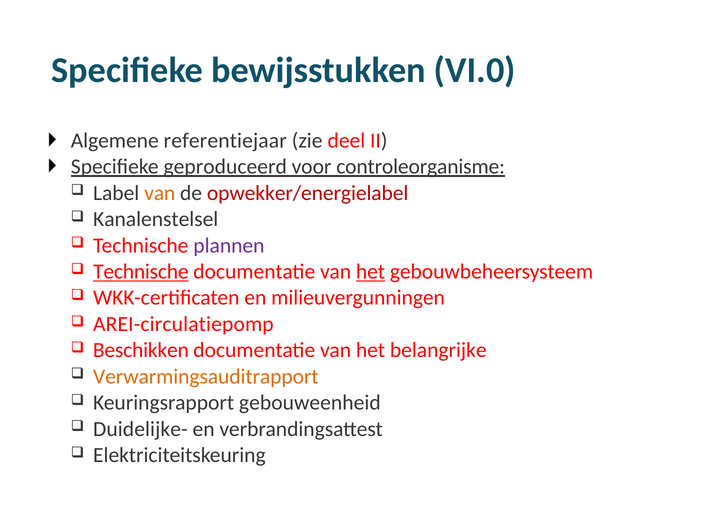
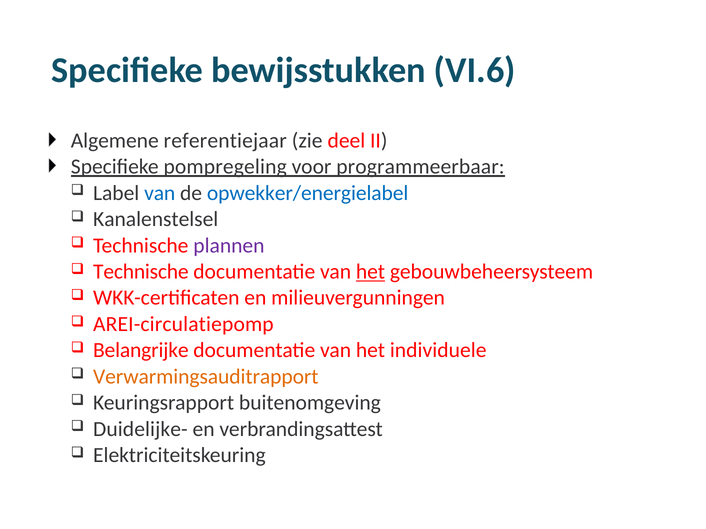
VI.0: VI.0 -> VI.6 (475, 70)
geproduceerd: geproduceerd -> pompregeling (225, 167)
controleorganisme: controleorganisme -> programmeerbaar (420, 167)
van colour: orange -> blue (160, 193)
opwekker/energielabel colour: red -> blue (308, 193)
Technische underline: present -> none (141, 272)
Beschikken: Beschikken -> Belangrijke (141, 351)
belangrijke: belangrijke -> individuele (438, 351)
gebouweenheid: gebouweenheid -> buitenomgeving (310, 403)
